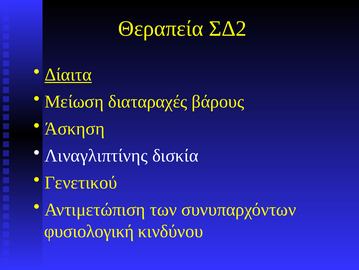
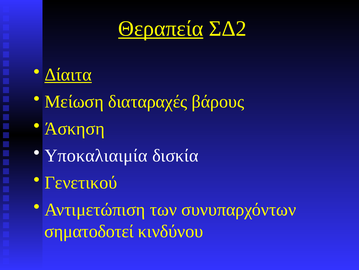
Θεραπεία underline: none -> present (161, 29)
Λιναγλιπτίνης: Λιναγλιπτίνης -> Υποκαλιαιμία (96, 155)
φυσιολογική: φυσιολογική -> σηματοδοτεί (89, 231)
